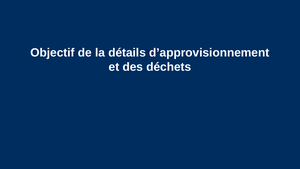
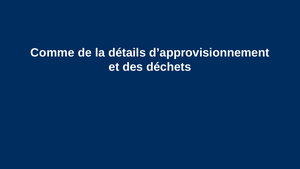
Objectif: Objectif -> Comme (52, 53)
